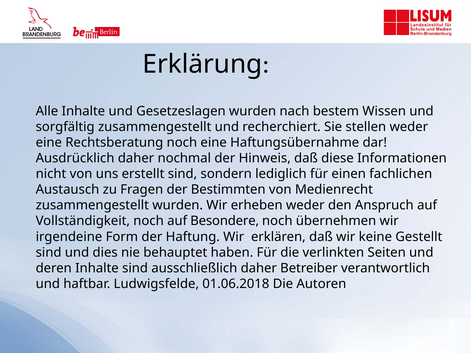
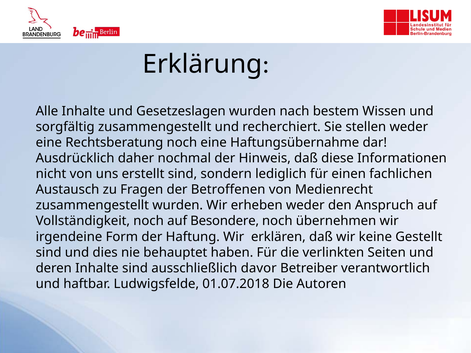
Bestimmten: Bestimmten -> Betroffenen (228, 190)
ausschließlich daher: daher -> davor (259, 268)
01.06.2018: 01.06.2018 -> 01.07.2018 (236, 284)
